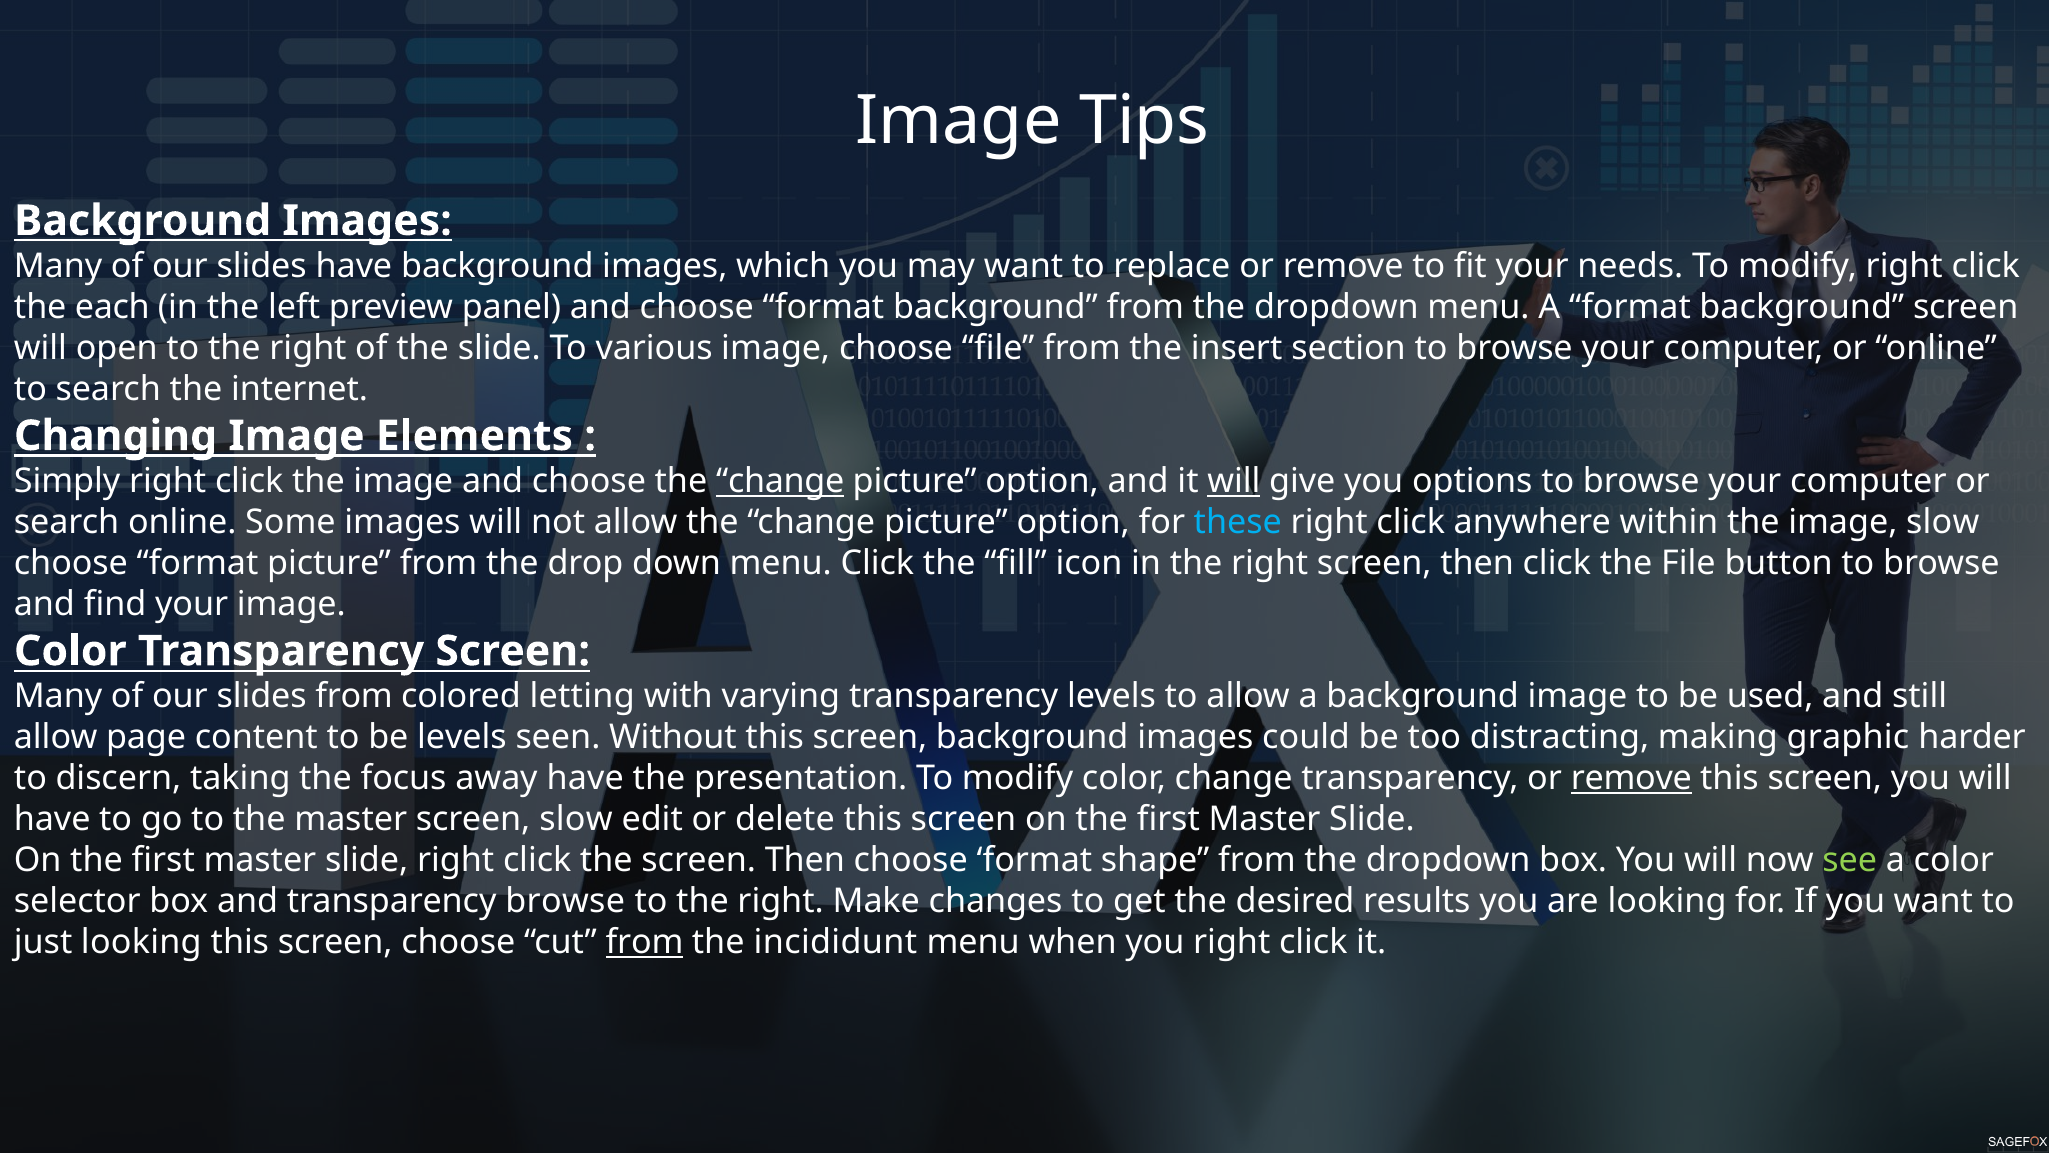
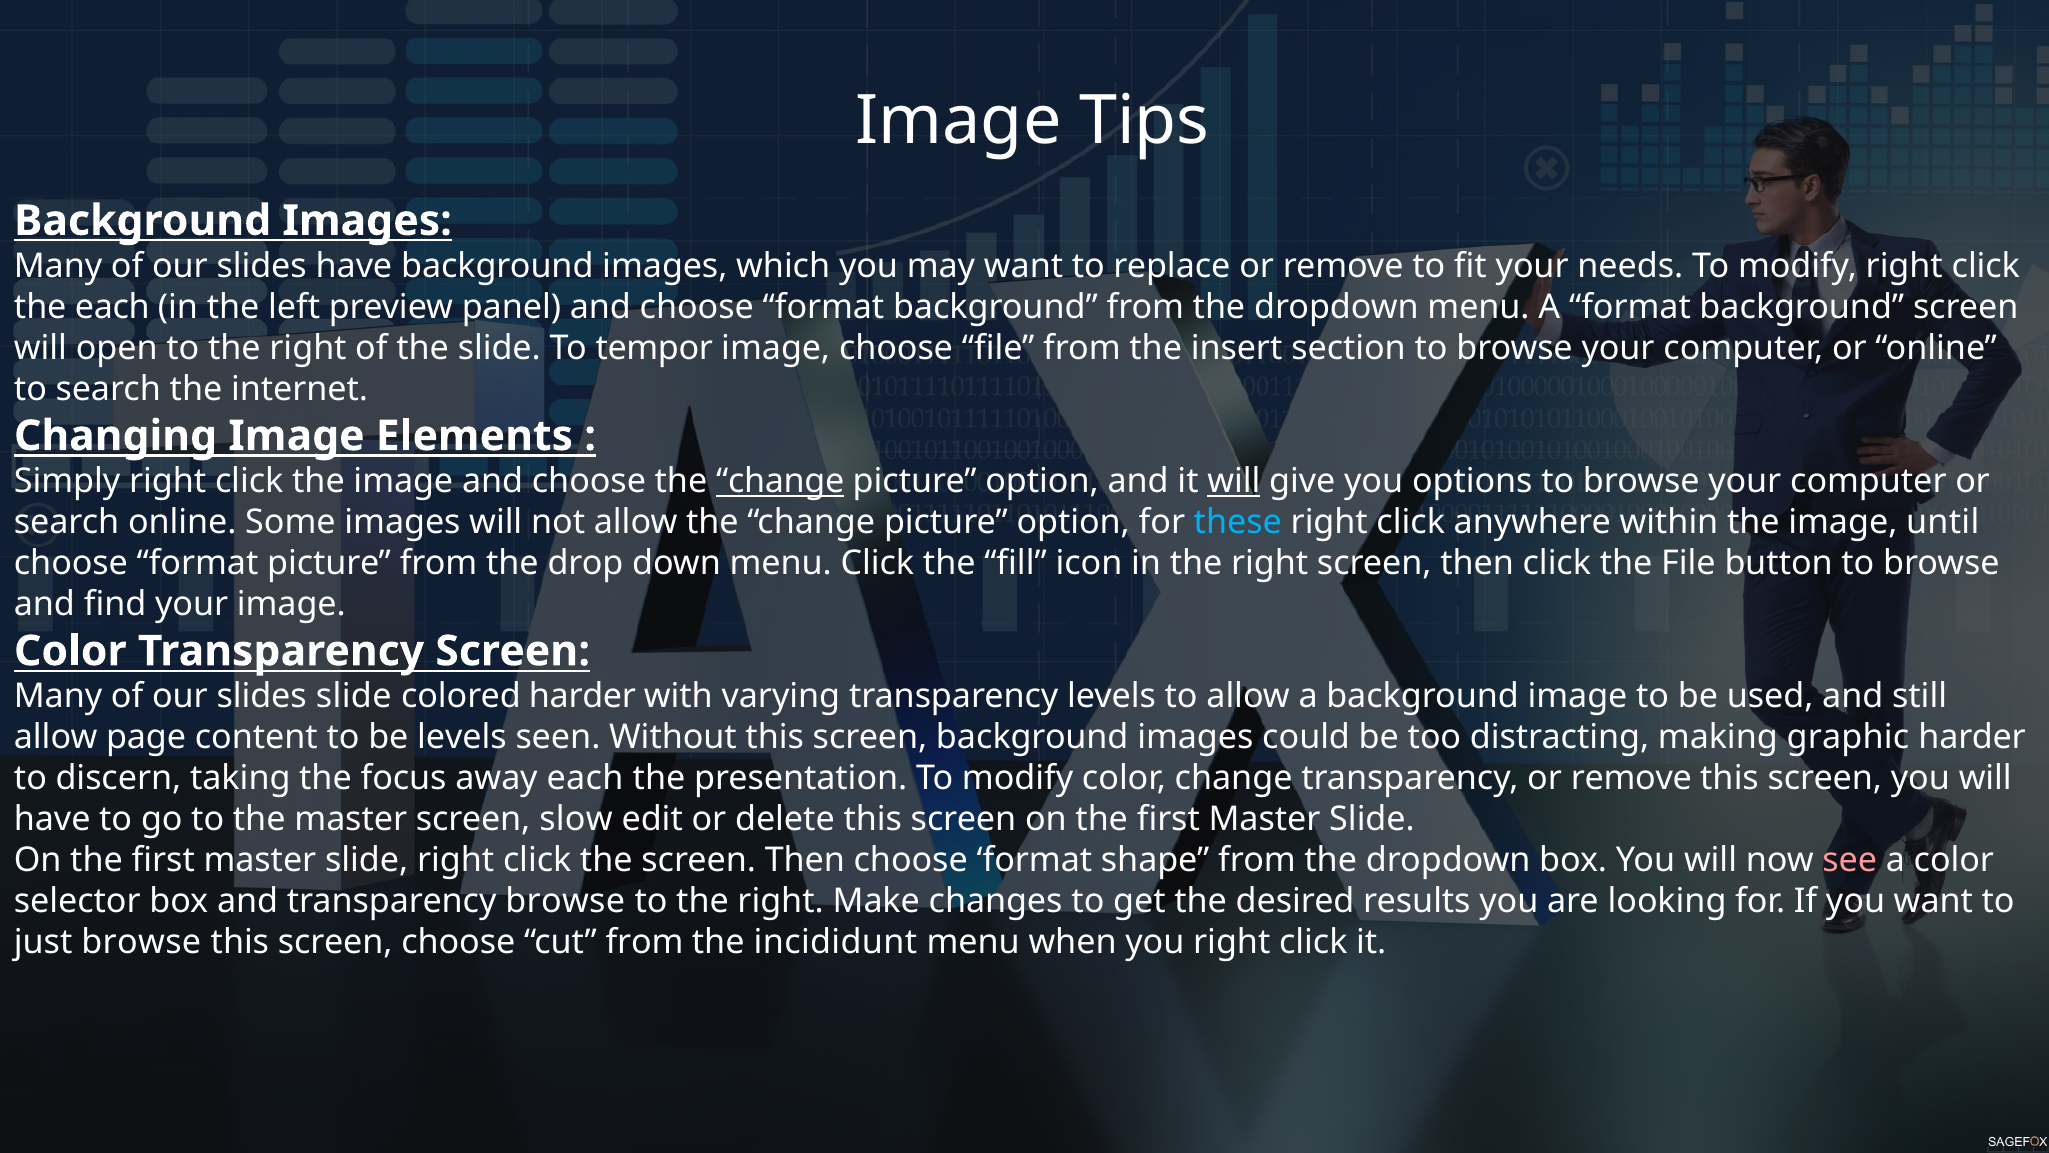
various: various -> tempor (654, 348)
image slow: slow -> until (1943, 522)
slides from: from -> slide (354, 696)
colored letting: letting -> harder (582, 696)
away have: have -> each (585, 778)
remove underline: present -> none (1631, 778)
see colour: light green -> pink (1850, 860)
just looking: looking -> browse (141, 942)
from underline: present -> none (645, 942)
